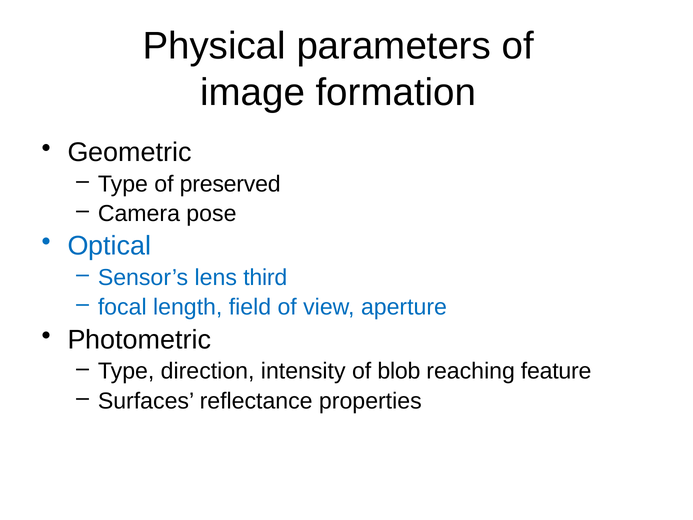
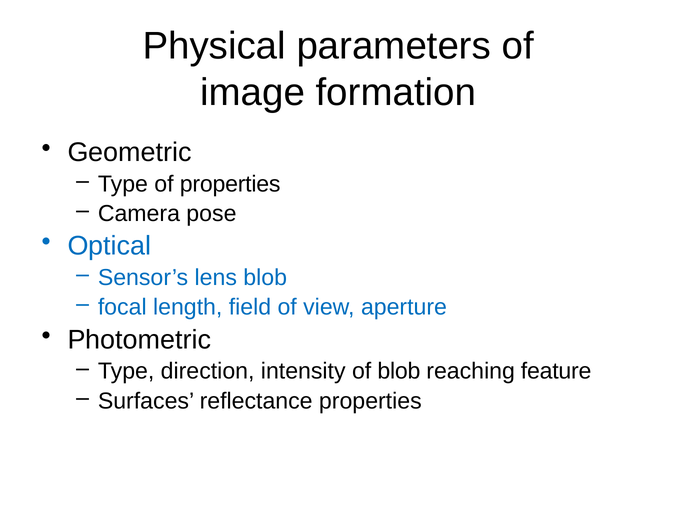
of preserved: preserved -> properties (230, 184)
lens third: third -> blob (265, 278)
